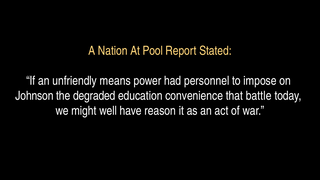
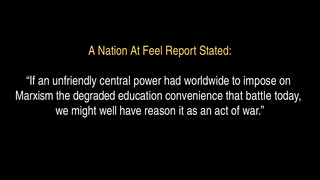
Pool: Pool -> Feel (153, 51)
means: means -> central (115, 81)
personnel: personnel -> worldwide (207, 81)
Johnson: Johnson -> Marxism (34, 96)
